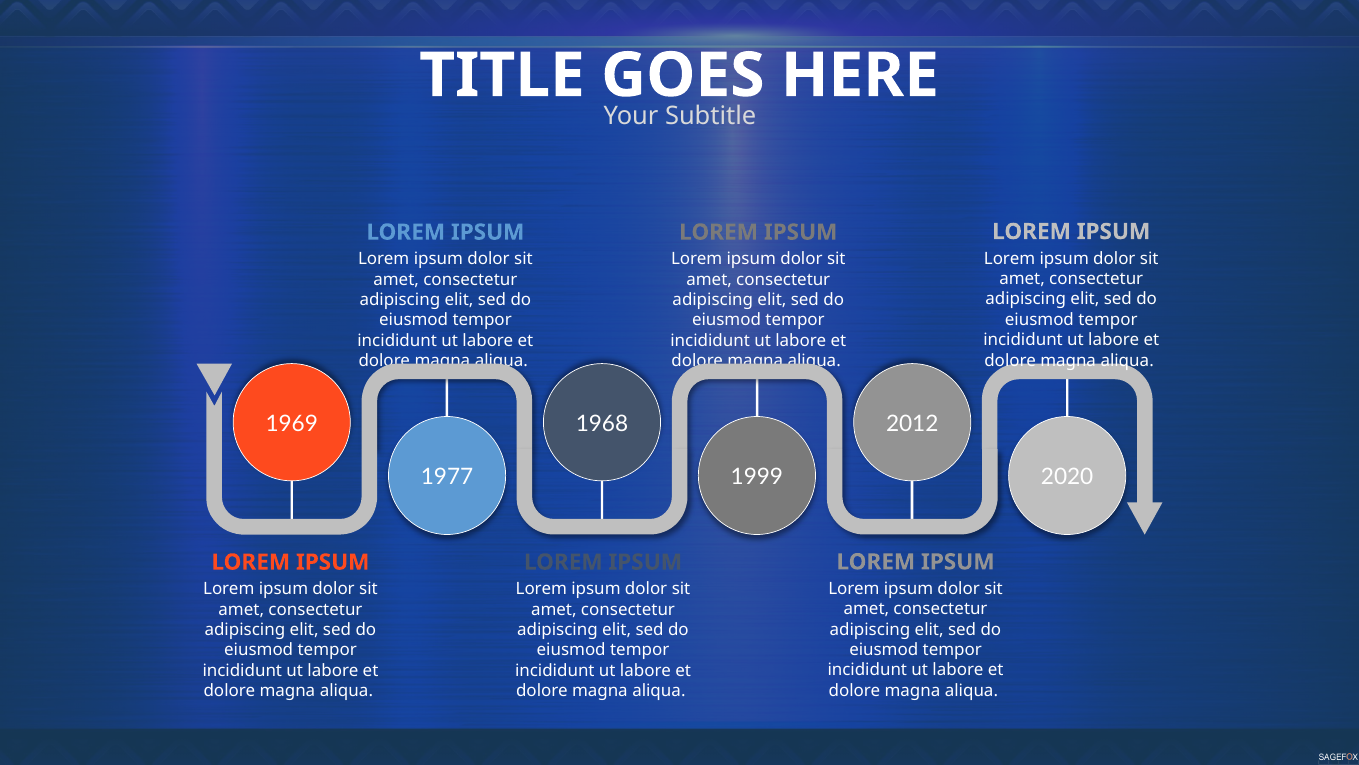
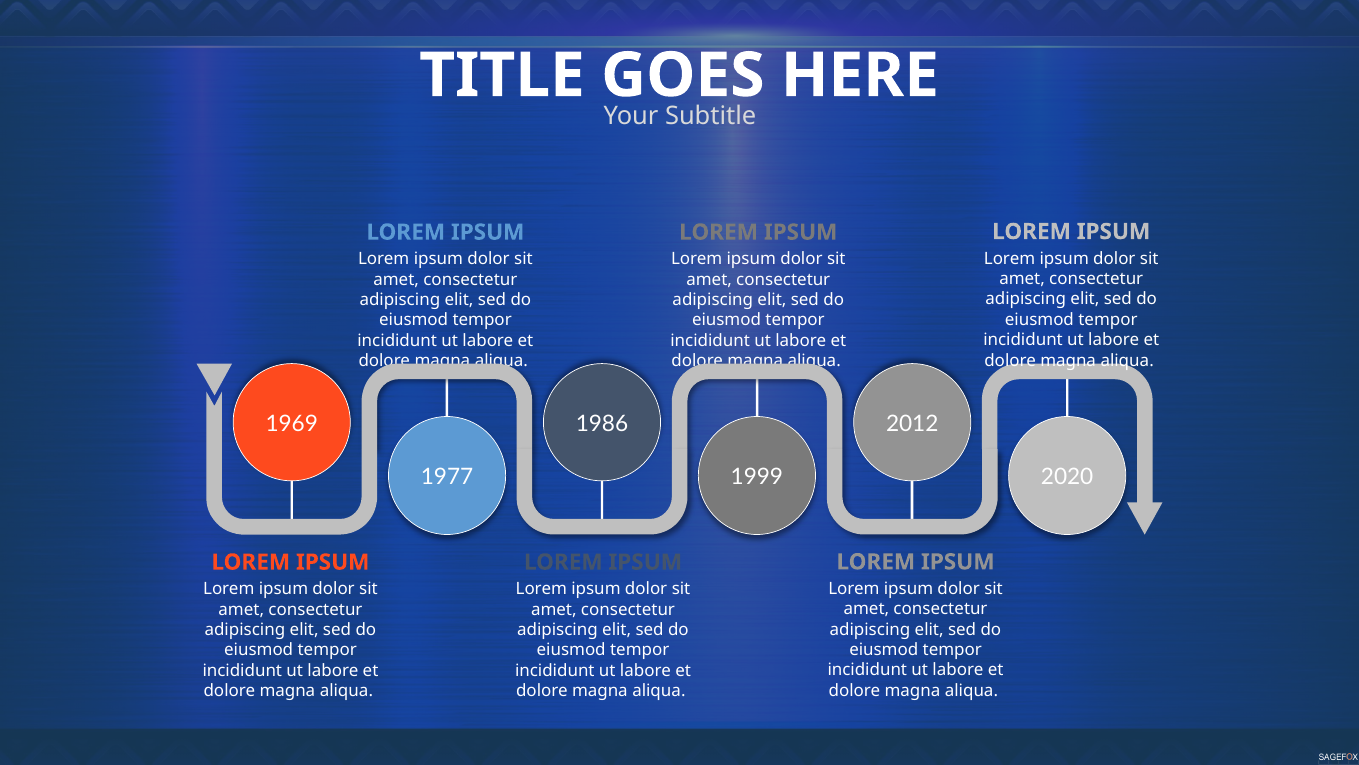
1968: 1968 -> 1986 (602, 423)
